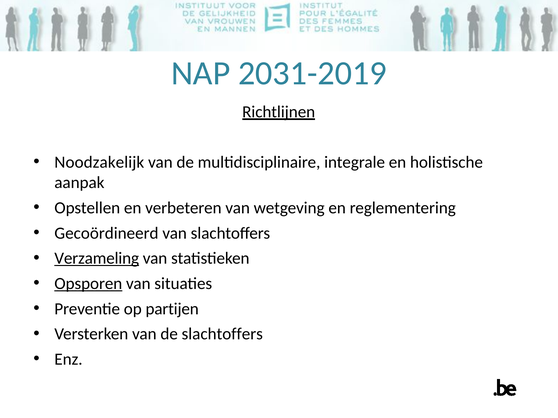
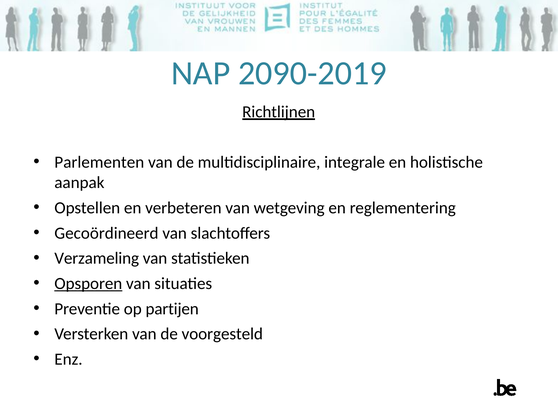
2031-2019: 2031-2019 -> 2090-2019 (312, 73)
Noodzakelijk: Noodzakelijk -> Parlementen (99, 162)
Verzameling underline: present -> none (97, 259)
de slachtoffers: slachtoffers -> voorgesteld (222, 334)
